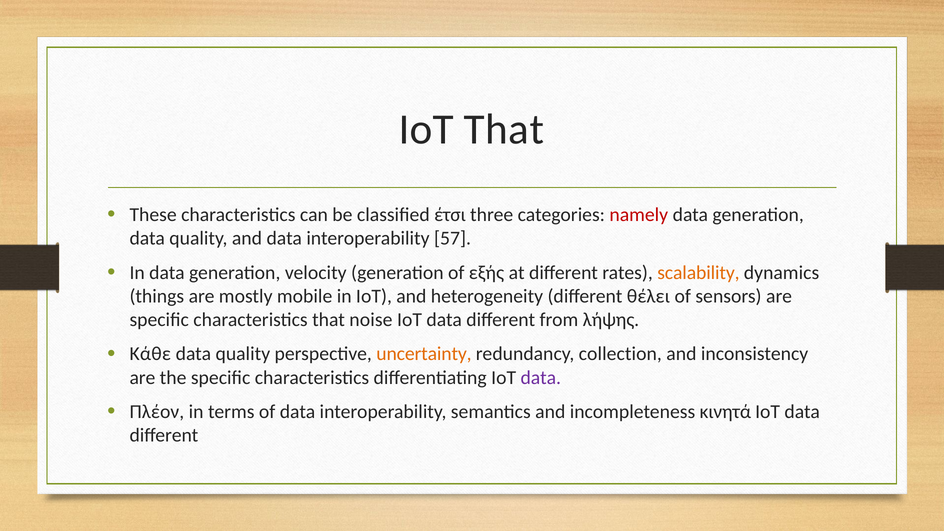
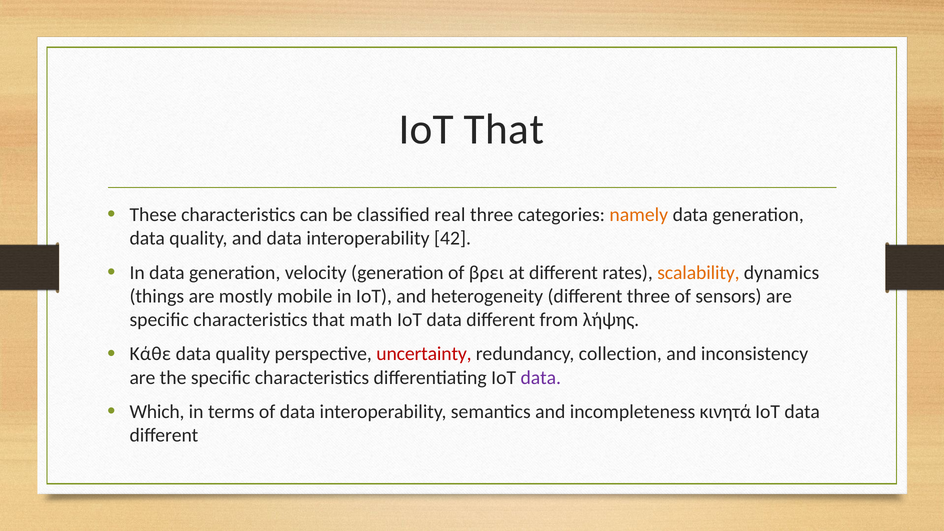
έτσι: έτσι -> real (450, 215)
namely colour: red -> orange (639, 215)
57: 57 -> 42 (453, 238)
εξής: εξής -> βρει (486, 273)
different θέλει: θέλει -> three (648, 296)
noise: noise -> math (371, 320)
uncertainty colour: orange -> red (424, 354)
Πλέον: Πλέον -> Which (157, 412)
